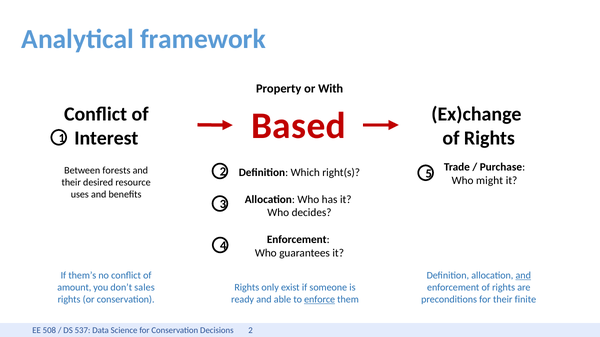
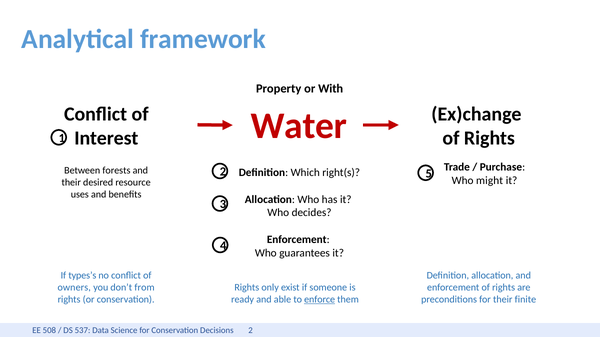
Based: Based -> Water (299, 126)
them’s: them’s -> types’s (82, 276)
and underline: present -> none (523, 276)
amount: amount -> owners (74, 288)
sales: sales -> from (145, 288)
